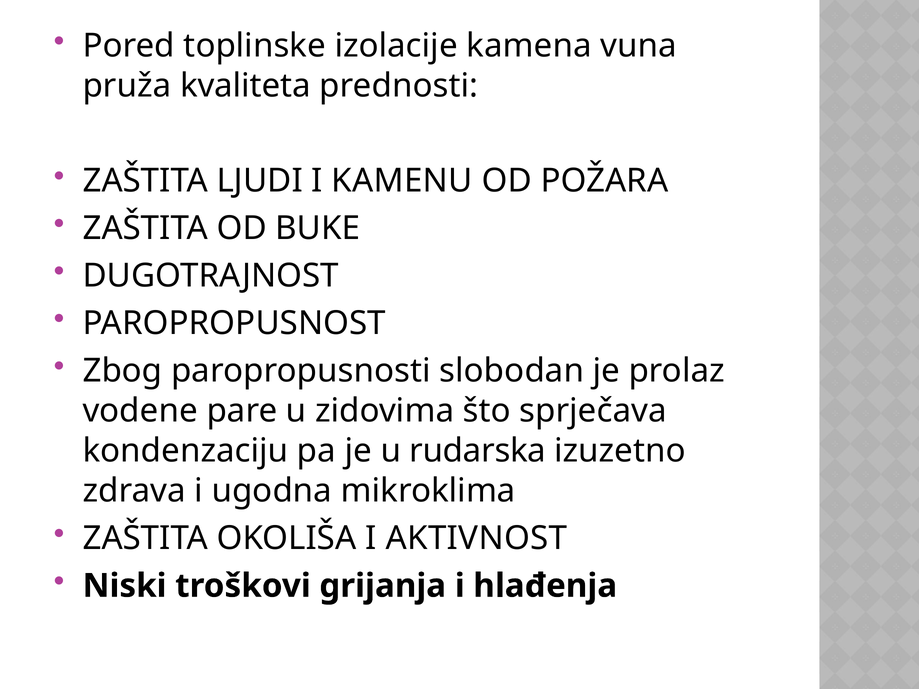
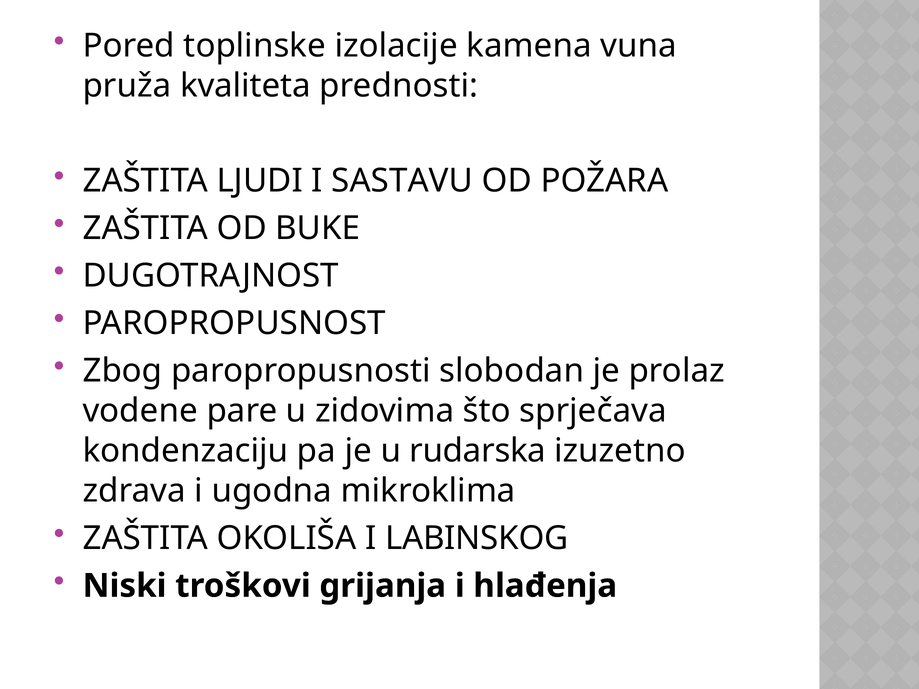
KAMENU: KAMENU -> SASTAVU (402, 181)
AKTIVNOST: AKTIVNOST -> LABINSKOG (477, 538)
